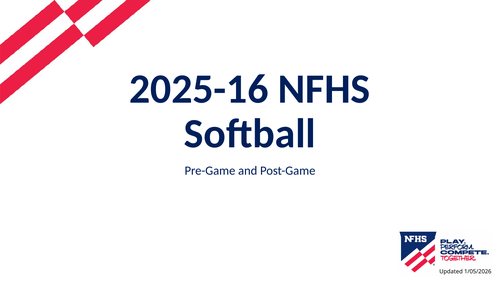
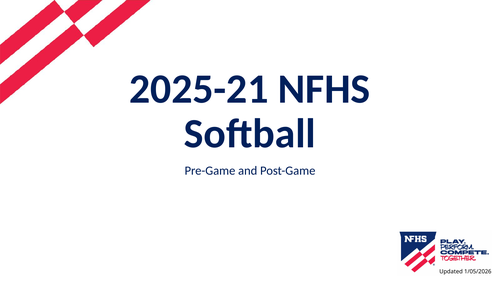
2025-16: 2025-16 -> 2025-21 (199, 89)
